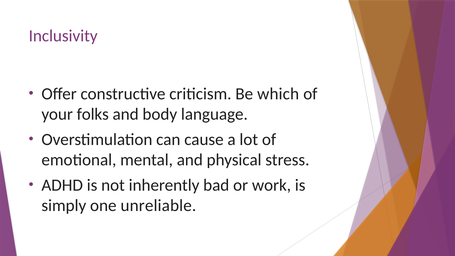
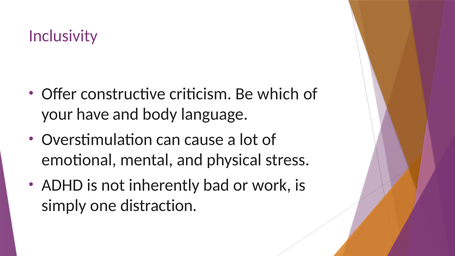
folks: folks -> have (93, 114)
unreliable: unreliable -> distraction (159, 206)
